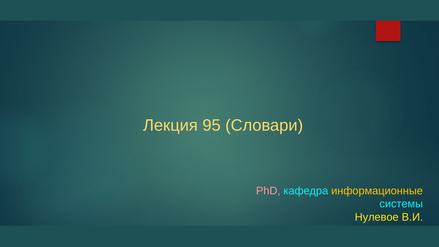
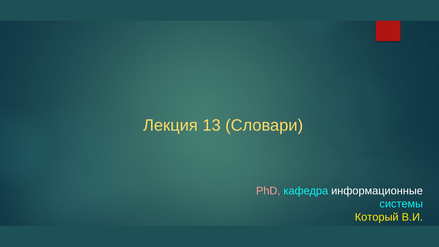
95: 95 -> 13 (212, 125)
информационные colour: yellow -> white (377, 191)
Нулевое: Нулевое -> Который (377, 217)
